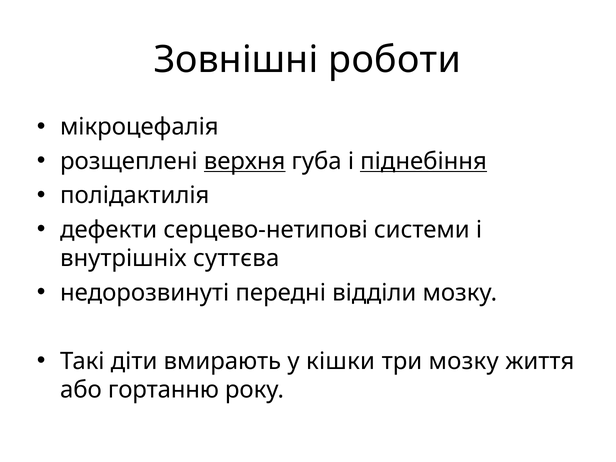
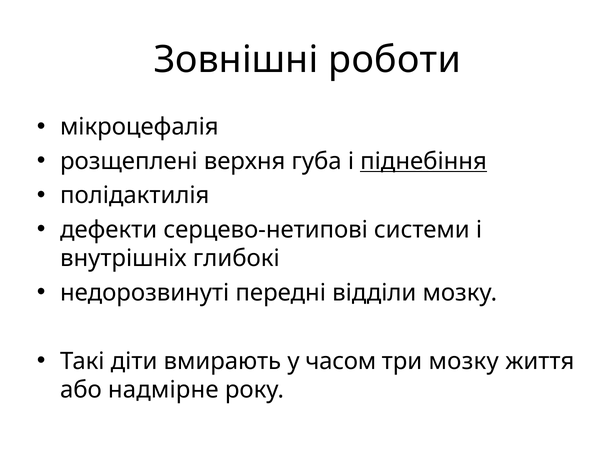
верхня underline: present -> none (245, 161)
суттєва: суттєва -> глибокі (236, 258)
кішки: кішки -> часом (341, 361)
гортанню: гортанню -> надмірне (163, 390)
